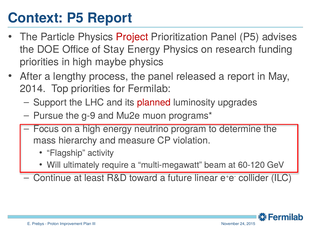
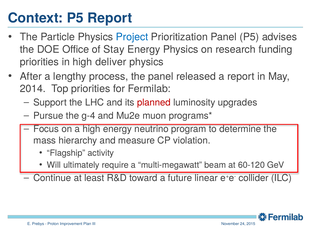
Project colour: red -> blue (132, 37)
maybe: maybe -> deliver (111, 62)
g-9: g-9 -> g-4 (89, 116)
